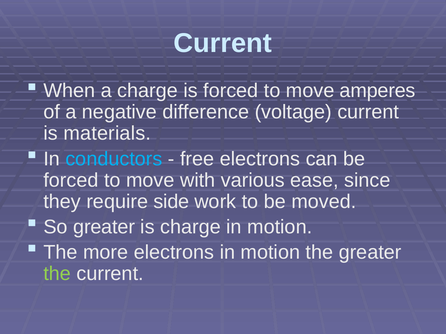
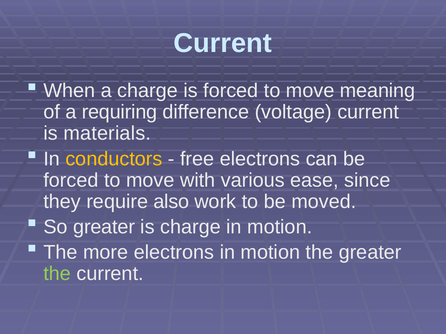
amperes: amperes -> meaning (377, 91)
negative: negative -> requiring (120, 112)
conductors colour: light blue -> yellow (114, 159)
side: side -> also (171, 202)
